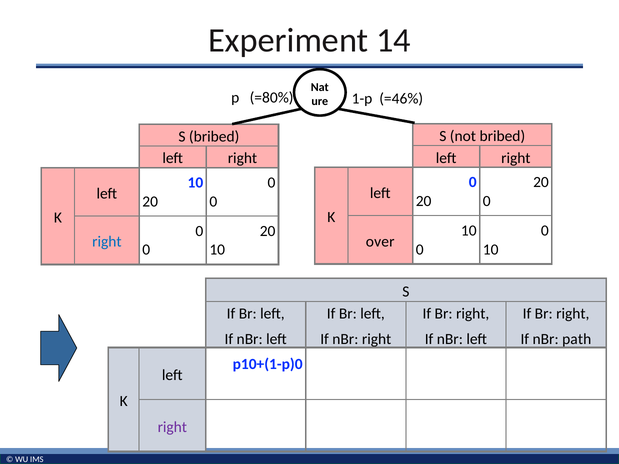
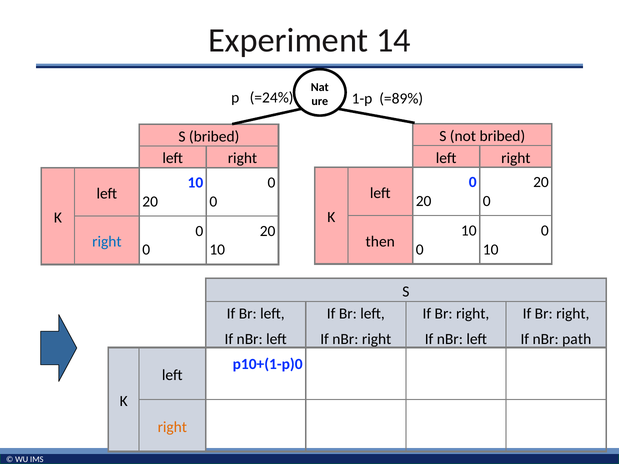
=80%: =80% -> =24% (272, 98)
=46%: =46% -> =89% (401, 99)
over: over -> then (380, 242)
right colour: purple -> orange (172, 427)
